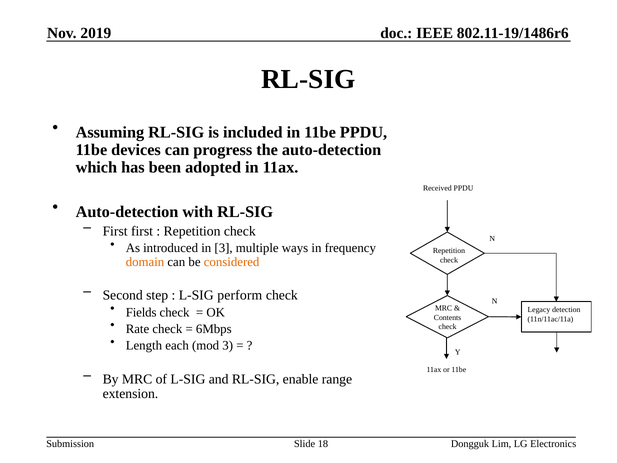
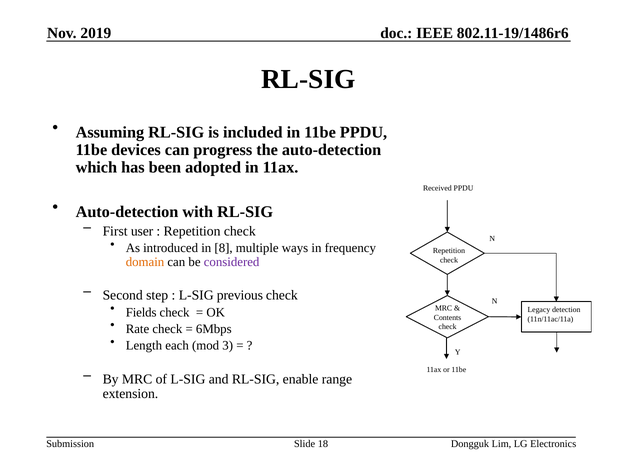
First first: first -> user (142, 231)
in 3: 3 -> 8 (224, 248)
considered colour: orange -> purple (232, 262)
perform: perform -> previous (240, 295)
